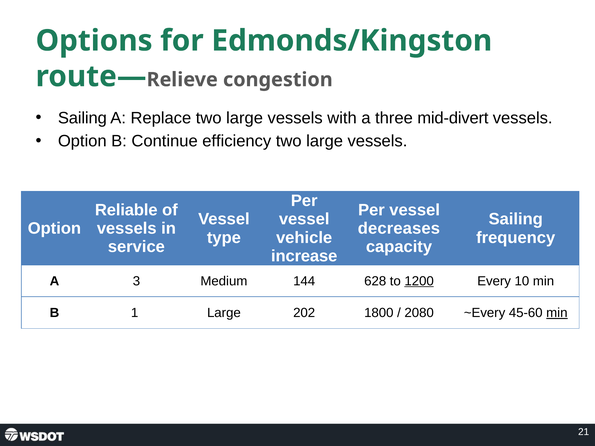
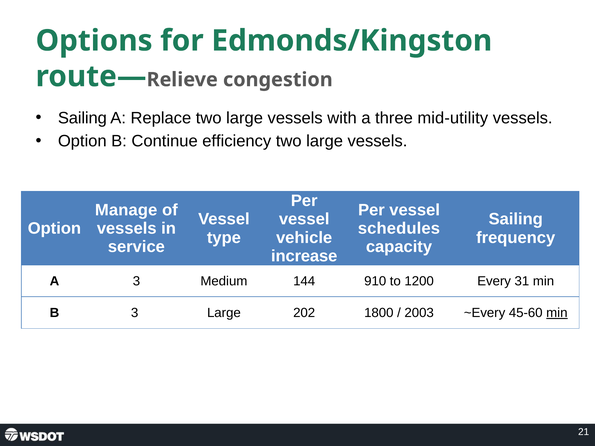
mid-divert: mid-divert -> mid-utility (453, 118)
Reliable: Reliable -> Manage (126, 210)
decreases: decreases -> schedules (399, 229)
628: 628 -> 910 (375, 281)
1200 underline: present -> none (419, 281)
10: 10 -> 31 (522, 281)
B 1: 1 -> 3 (135, 313)
2080: 2080 -> 2003 (419, 313)
